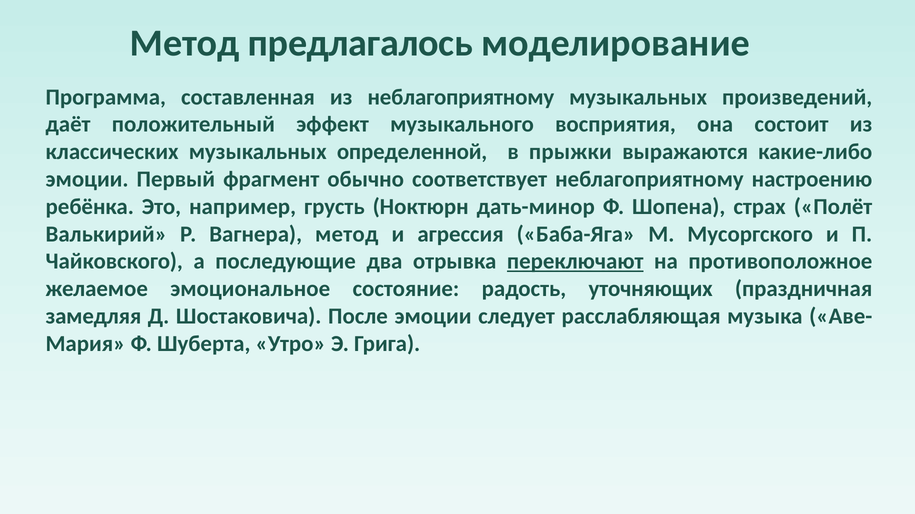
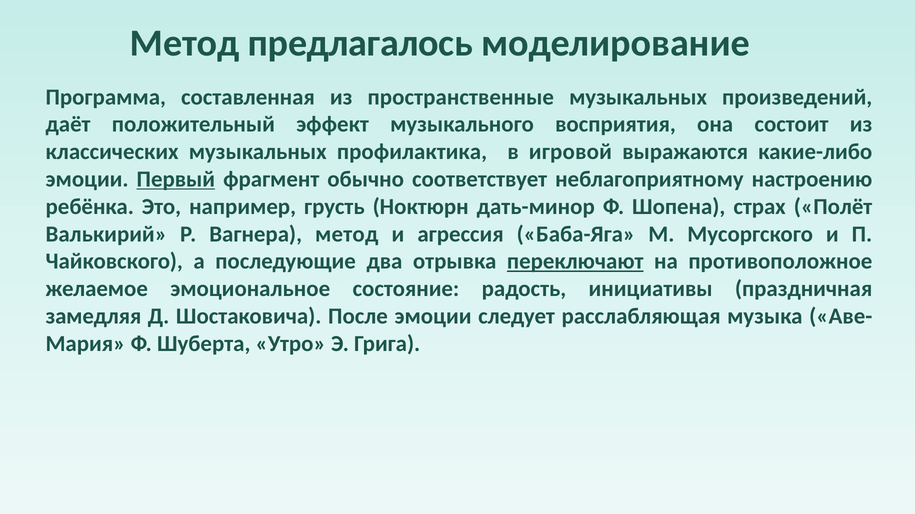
из неблагоприятному: неблагоприятному -> пространственные (461, 97)
определенной: определенной -> профилактика (412, 152)
прыжки: прыжки -> игровой (570, 152)
Первый underline: none -> present (176, 179)
уточняющих: уточняющих -> инициативы (651, 289)
